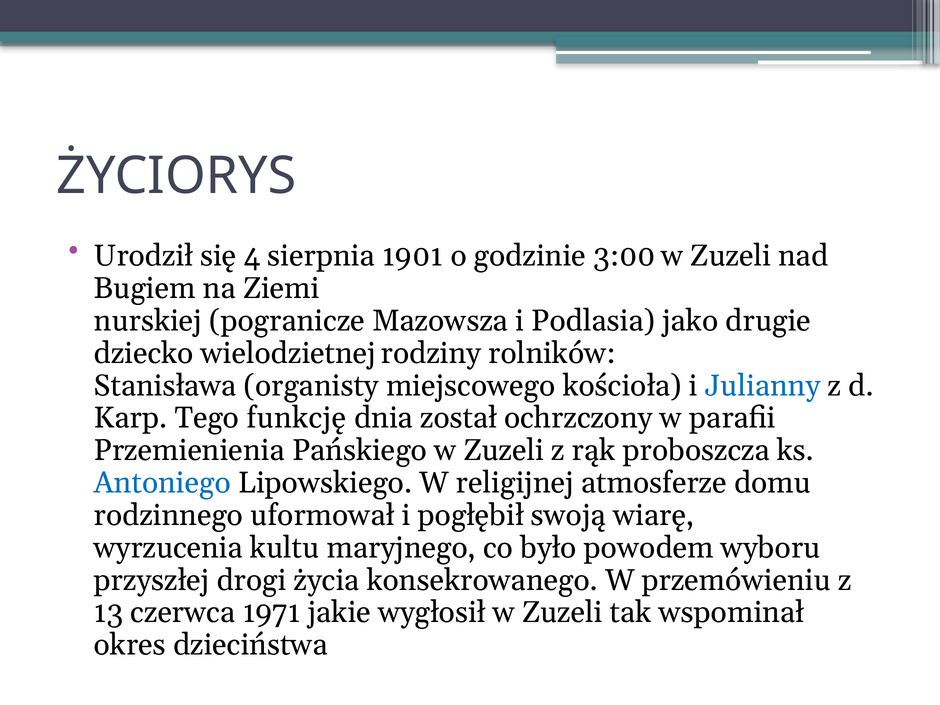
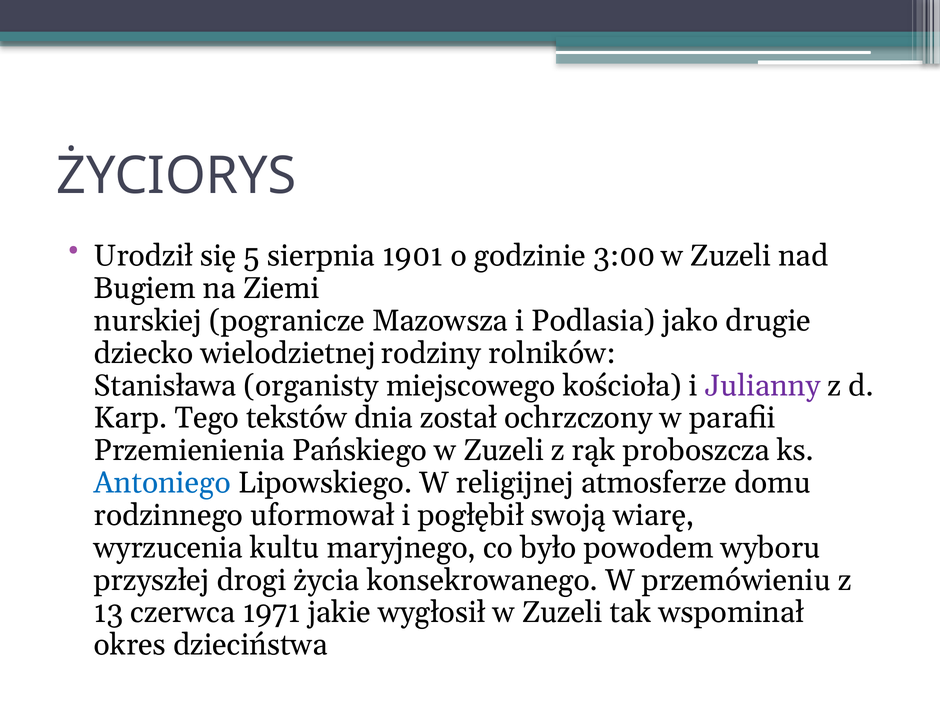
4: 4 -> 5 (252, 256)
Julianny colour: blue -> purple (763, 386)
funkcję: funkcję -> tekstów (297, 418)
